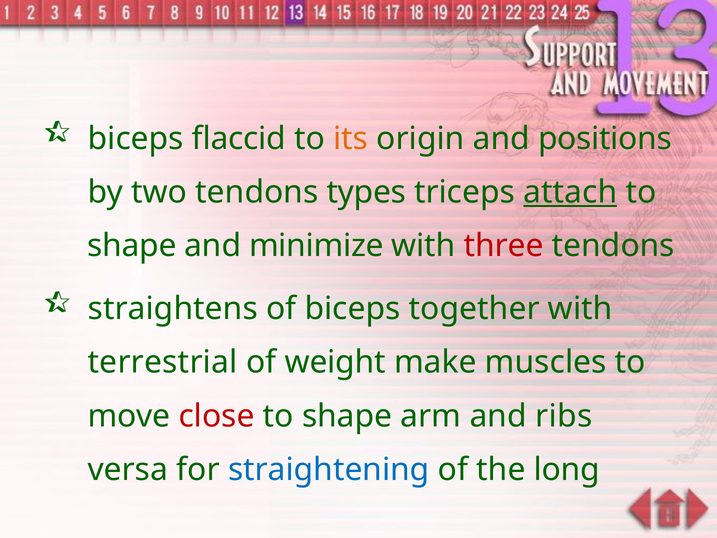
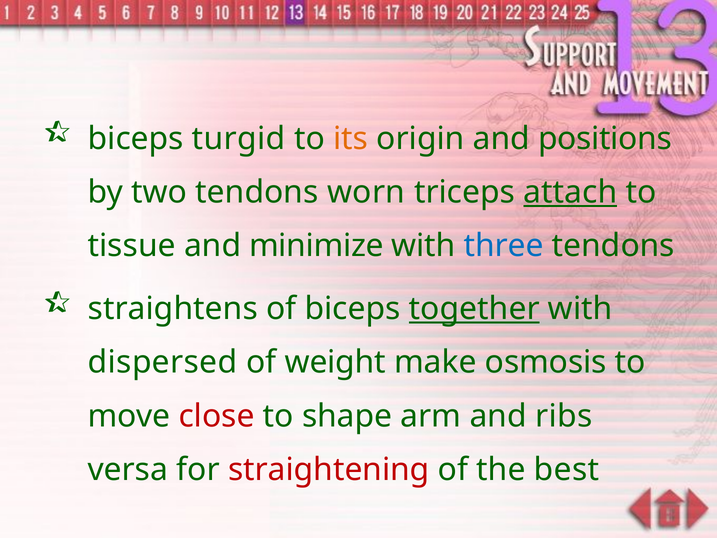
flaccid: flaccid -> turgid (239, 139)
types: types -> worn (366, 192)
shape: shape -> tissue (132, 246)
three colour: red -> blue (504, 246)
together underline: none -> present (474, 309)
terrestrial: terrestrial -> dispersed (163, 362)
muscles: muscles -> osmosis (546, 362)
straightening colour: blue -> red (329, 469)
long: long -> best (567, 469)
